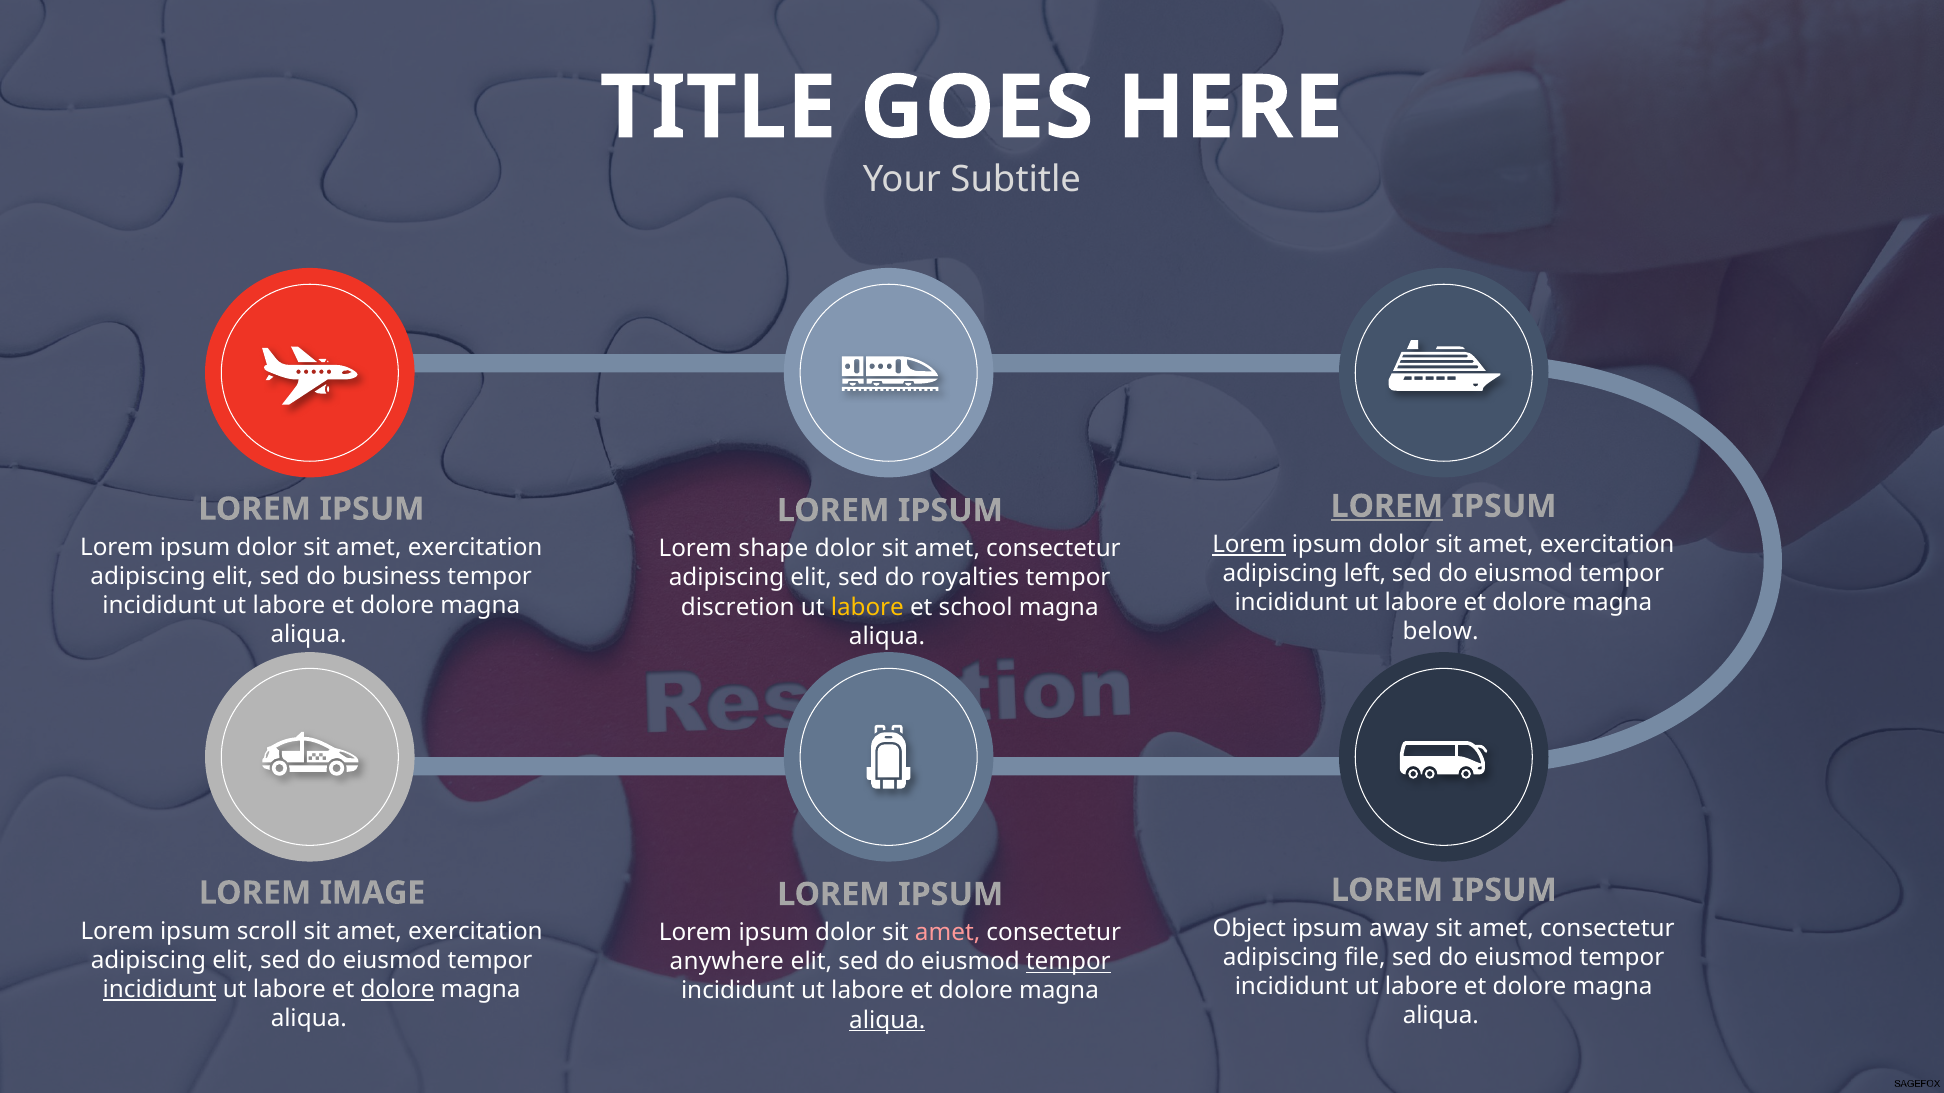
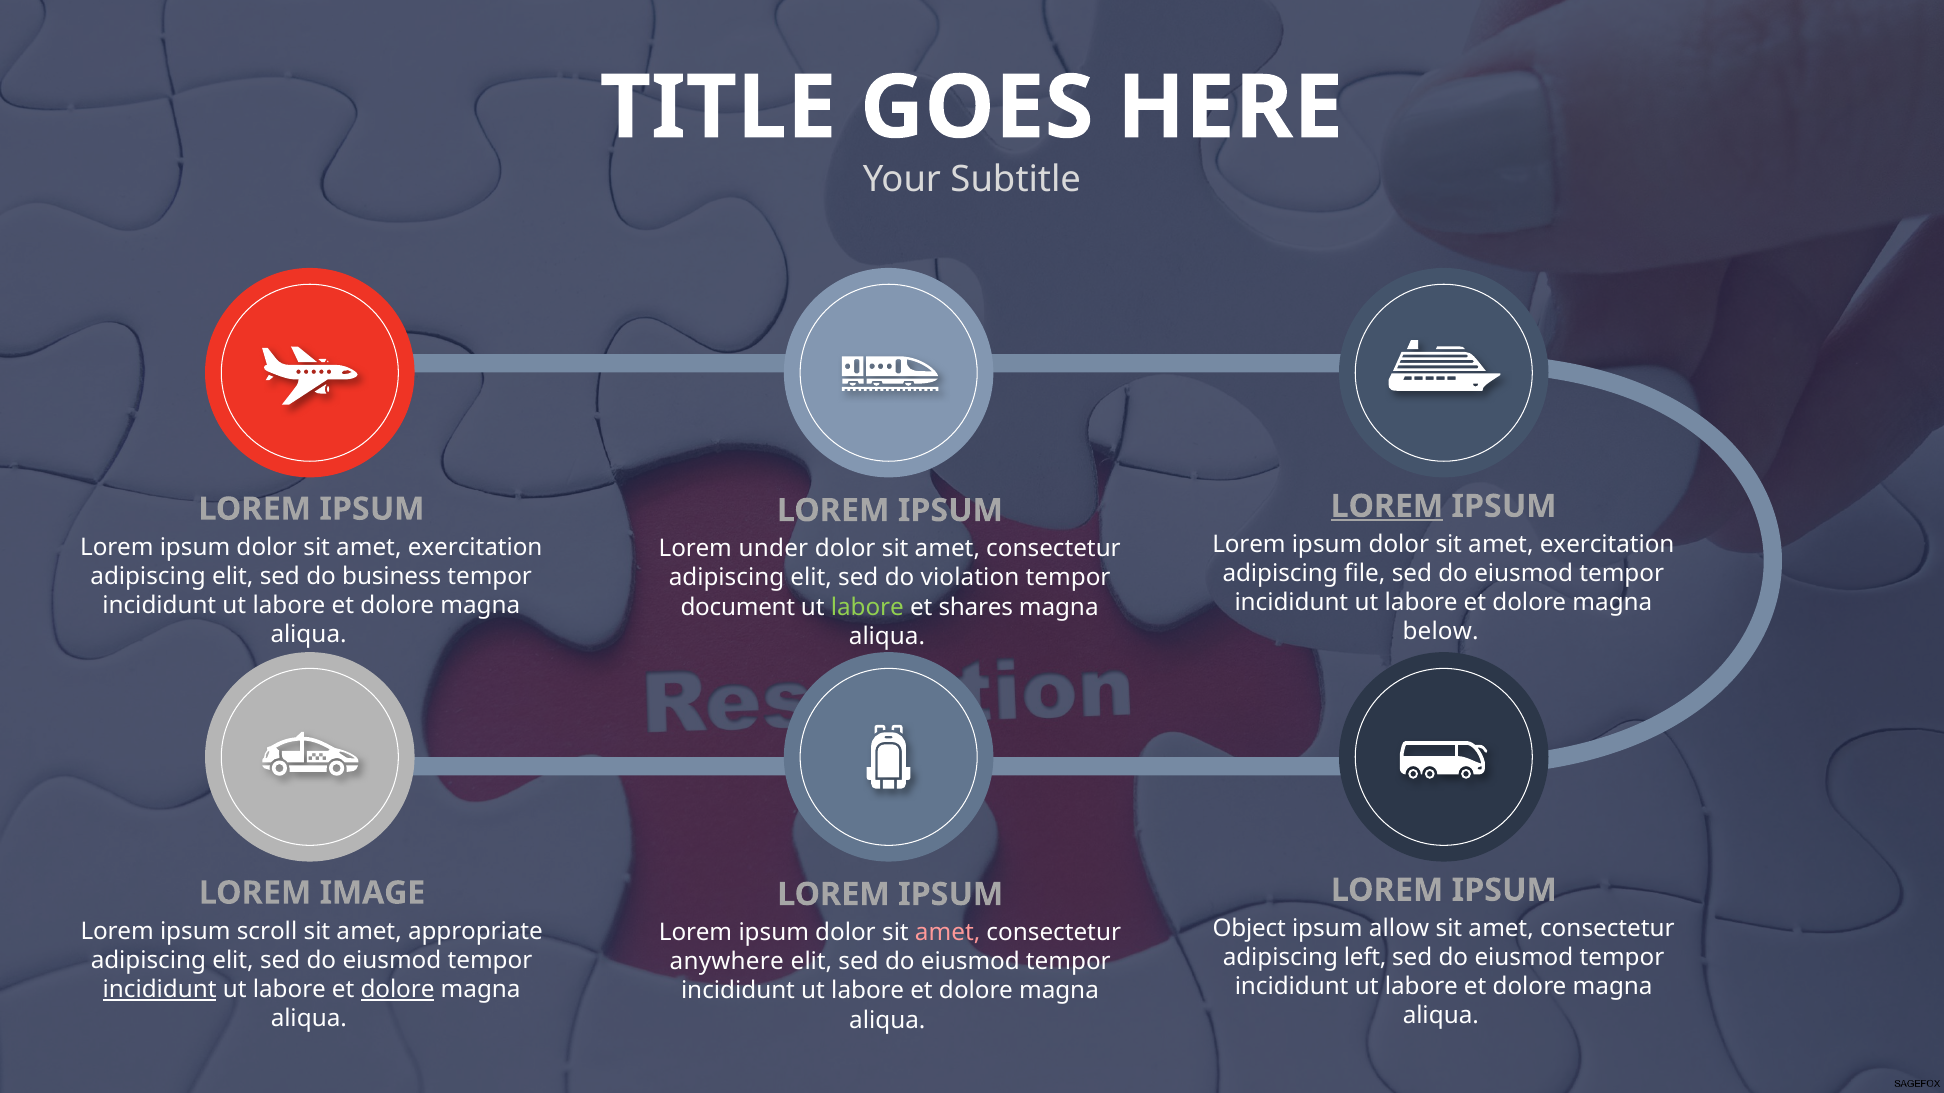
Lorem underline: present -> none (1249, 545)
shape: shape -> under (773, 549)
left: left -> file (1365, 574)
royalties: royalties -> violation (970, 578)
discretion: discretion -> document (738, 607)
labore colour: yellow -> light green (867, 607)
school: school -> shares (976, 607)
away: away -> allow (1399, 929)
exercitation: exercitation -> appropriate (475, 932)
file: file -> left (1365, 958)
tempor underline: present -> none (1068, 962)
aliqua underline: present -> none (887, 1021)
